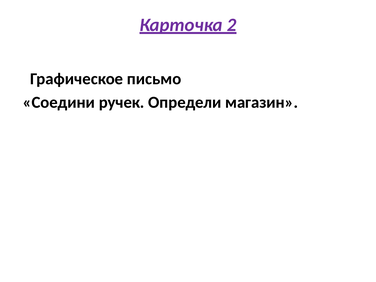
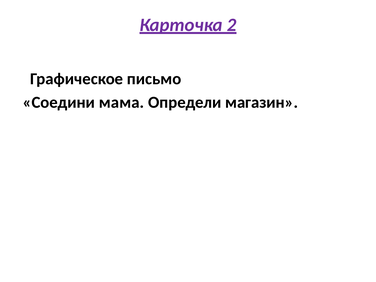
ручек: ручек -> мама (121, 102)
